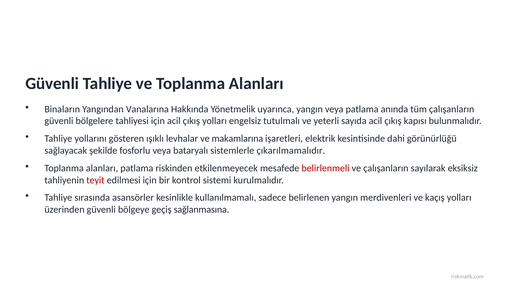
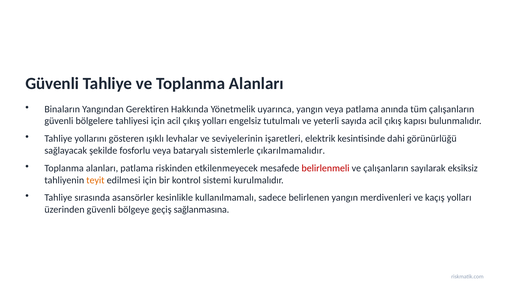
Vanalarına: Vanalarına -> Gerektiren (147, 109)
makamlarına: makamlarına -> seviyelerinin (237, 138)
teyit colour: red -> orange (95, 180)
